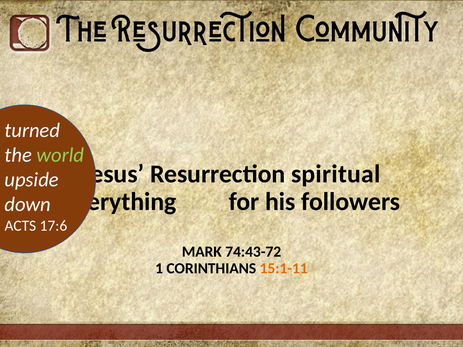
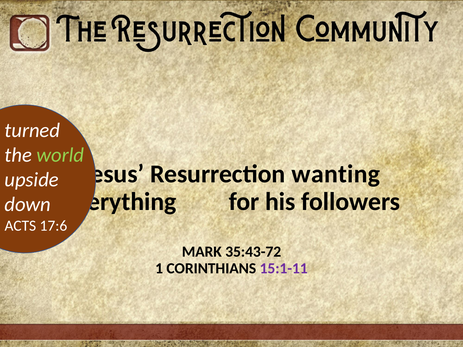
spiritual: spiritual -> wanting (336, 174)
74:43-72: 74:43-72 -> 35:43-72 (253, 252)
15:1-11 colour: orange -> purple (284, 269)
